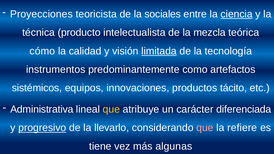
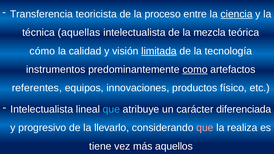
Proyecciones: Proyecciones -> Transferencia (41, 14)
sociales: sociales -> proceso (163, 14)
producto: producto -> aquellas (79, 33)
como underline: none -> present (195, 70)
sistémicos: sistémicos -> referentes (37, 88)
tácito: tácito -> físico (233, 88)
Administrativa: Administrativa -> Intelectualista (42, 109)
que colour: yellow -> light blue (111, 109)
progresivo underline: present -> none (42, 128)
refiere: refiere -> realiza (242, 128)
algunas: algunas -> aquellos (174, 146)
